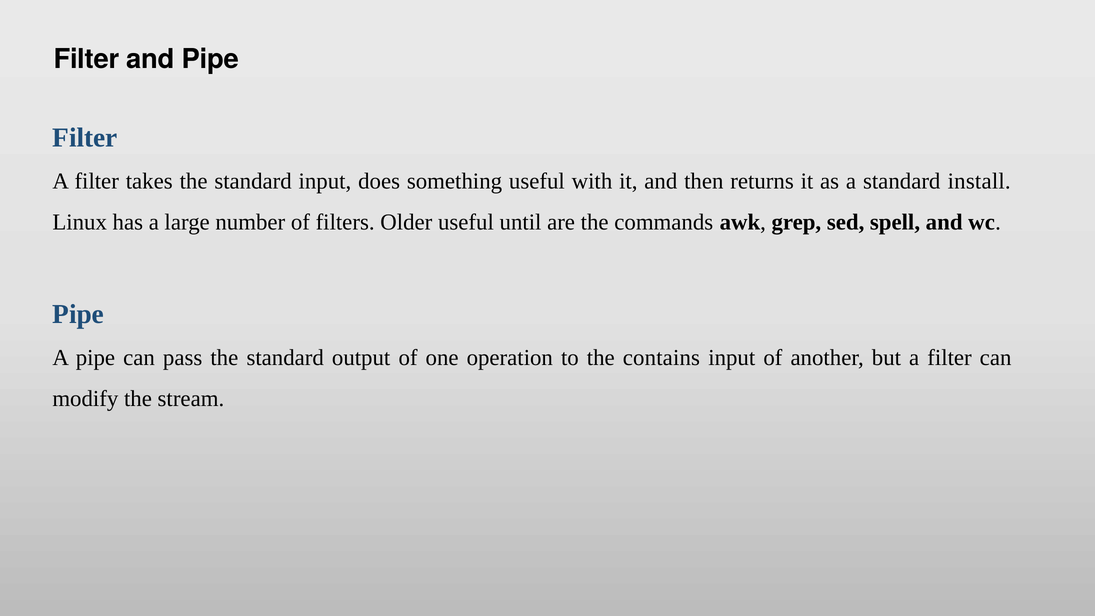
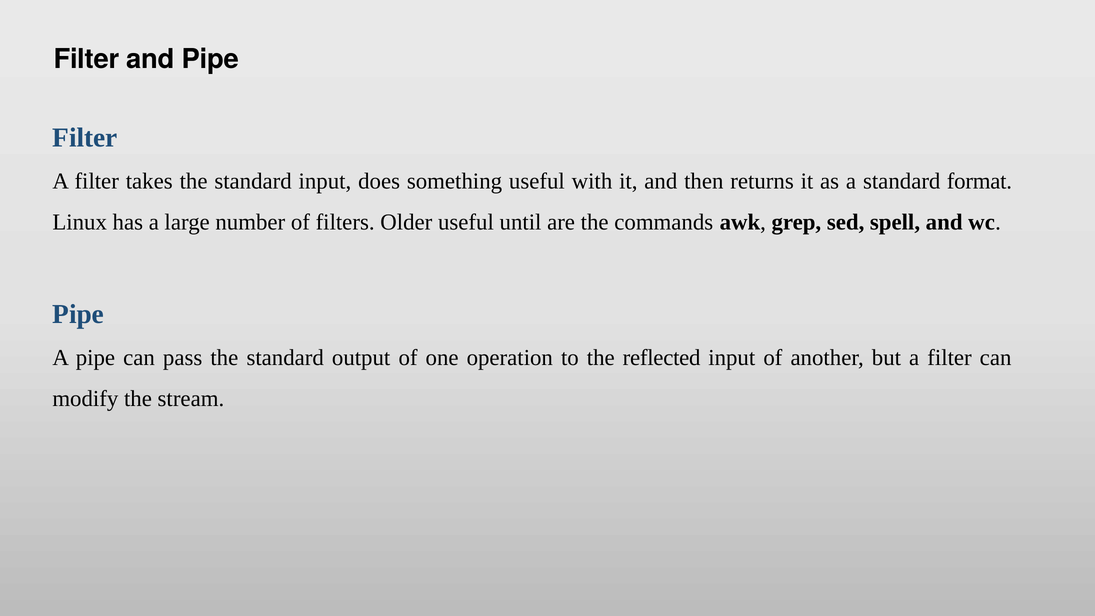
install: install -> format (979, 181)
contains: contains -> reflected (662, 358)
